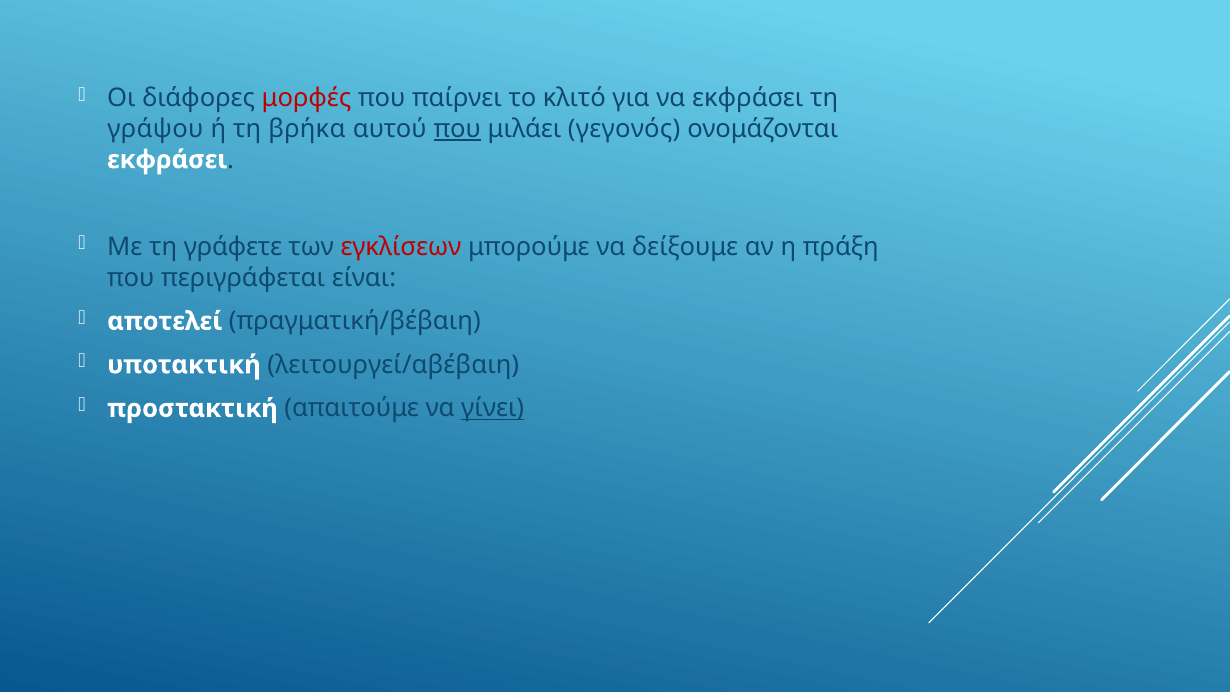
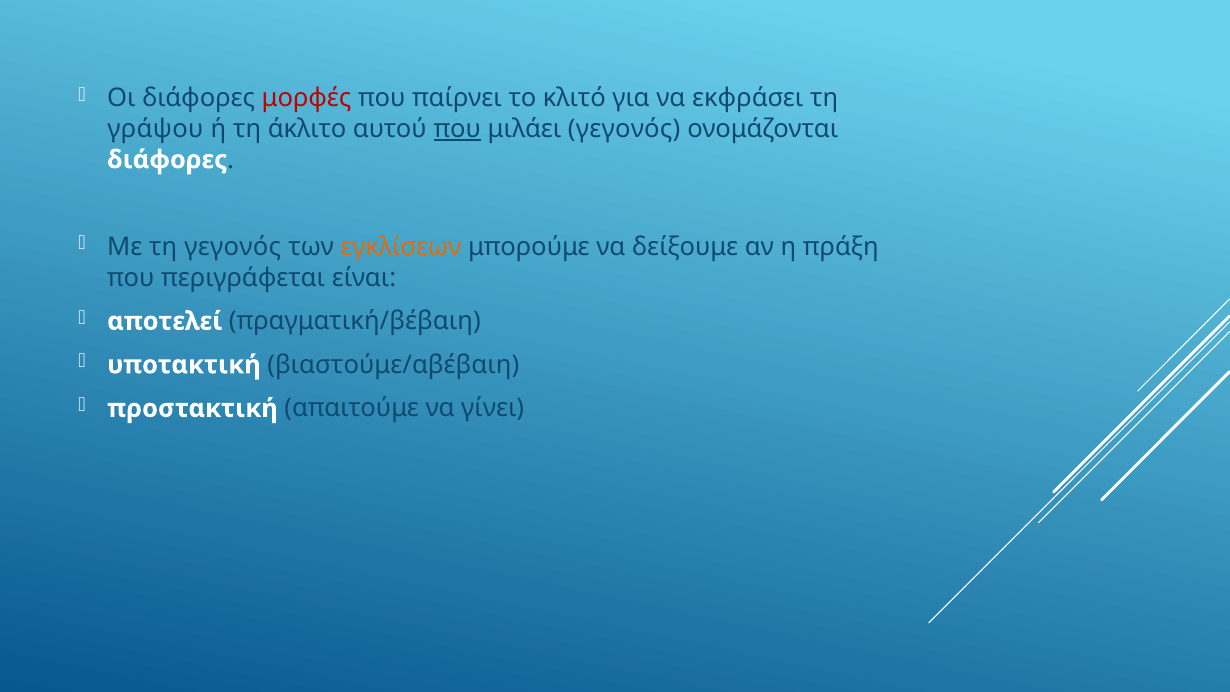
βρήκα: βρήκα -> άκλιτο (307, 129)
εκφράσει: εκφράσει -> διάφορες (167, 160)
τη γράφετε: γράφετε -> γεγονός (233, 247)
εγκλίσεων colour: red -> orange (401, 247)
λειτουργεί/αβέβαιη: λειτουργεί/αβέβαιη -> βιαστούμε/αβέβαιη (393, 365)
γίνει underline: present -> none (493, 408)
